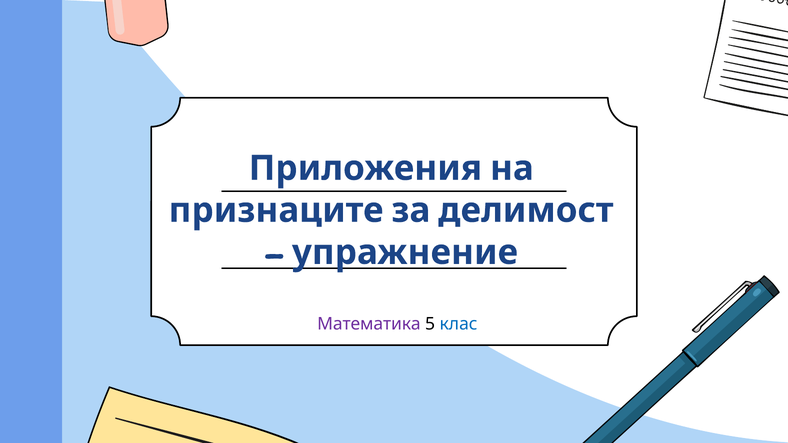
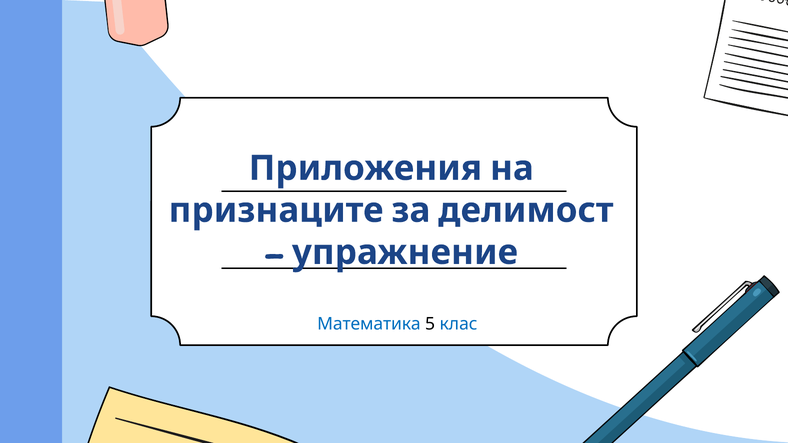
Математика colour: purple -> blue (369, 324)
